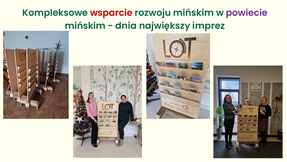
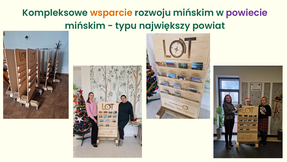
wsparcie colour: red -> orange (111, 13)
dnia: dnia -> typu (126, 26)
imprez: imprez -> powiat (209, 26)
